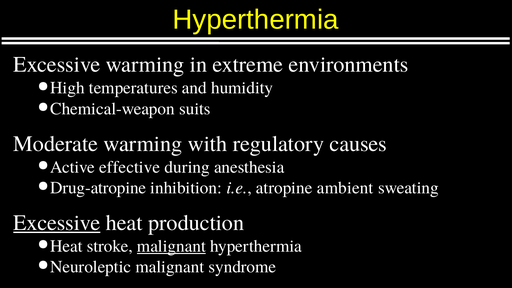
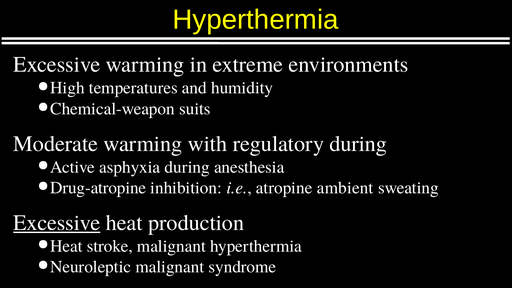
regulatory causes: causes -> during (358, 144)
effective: effective -> asphyxia (130, 167)
malignant underline: present -> none (171, 246)
